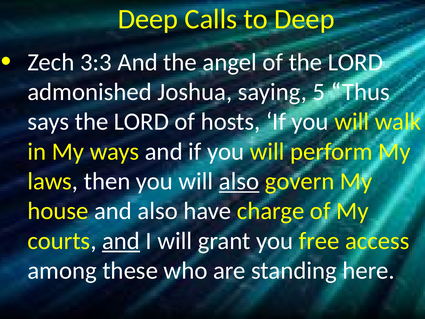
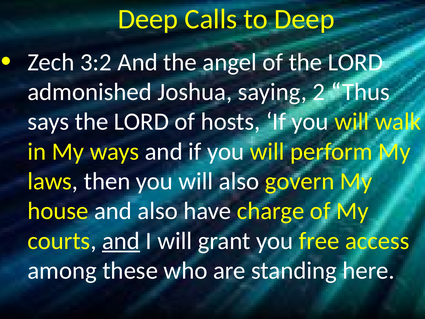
3:3: 3:3 -> 3:2 (96, 62)
5: 5 -> 2 (319, 92)
also underline: present -> none (239, 181)
